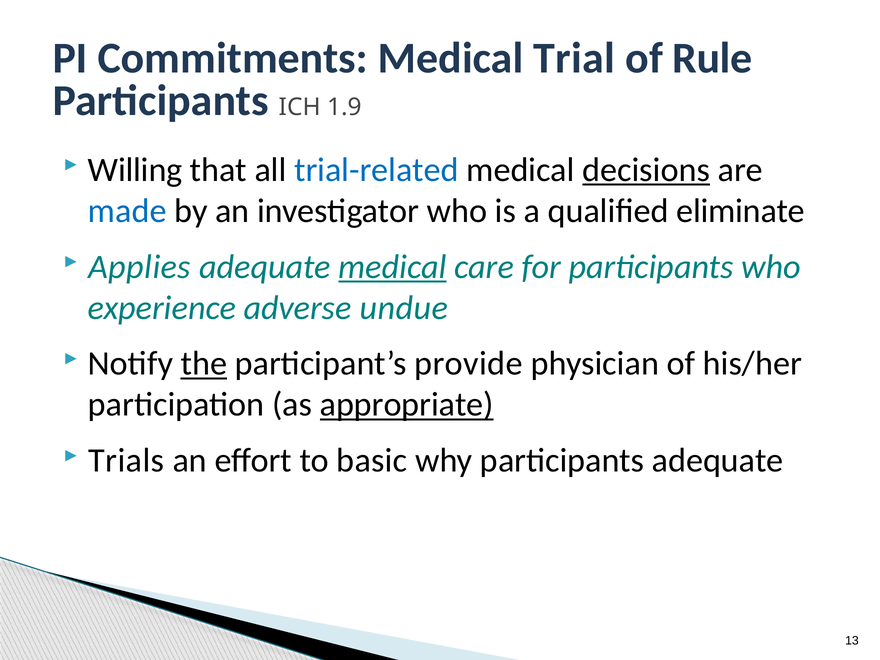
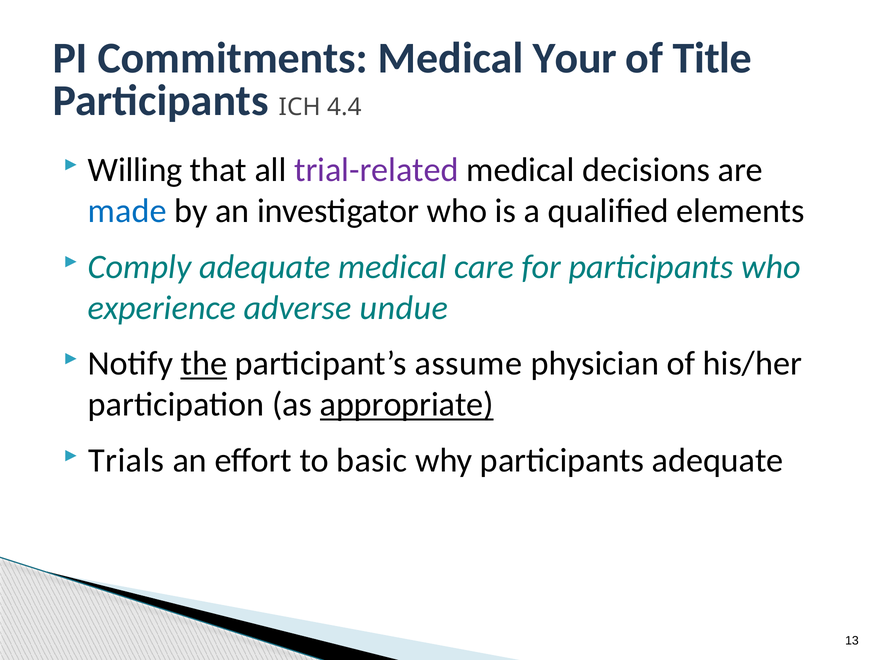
Trial: Trial -> Your (575, 58)
Rule: Rule -> Title (712, 58)
1.9: 1.9 -> 4.4 (344, 107)
trial-related colour: blue -> purple (376, 170)
decisions underline: present -> none (646, 170)
eliminate: eliminate -> elements (741, 211)
Applies: Applies -> Comply (140, 267)
medical underline: present -> none (393, 267)
provide: provide -> assume (469, 364)
